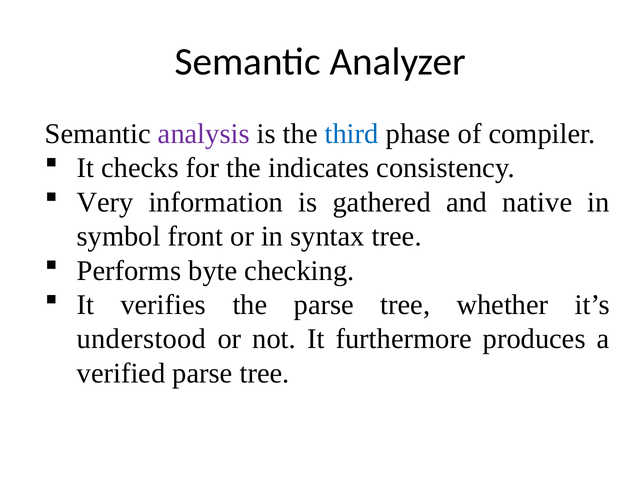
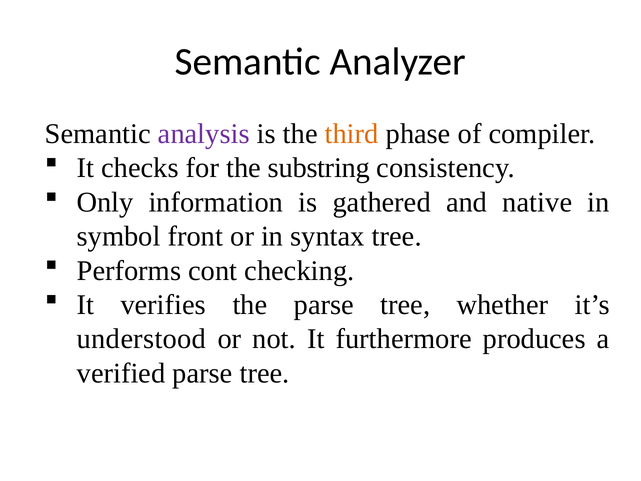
third colour: blue -> orange (352, 134)
indicates: indicates -> substring (319, 168)
Very: Very -> Only (105, 202)
byte: byte -> cont (213, 270)
